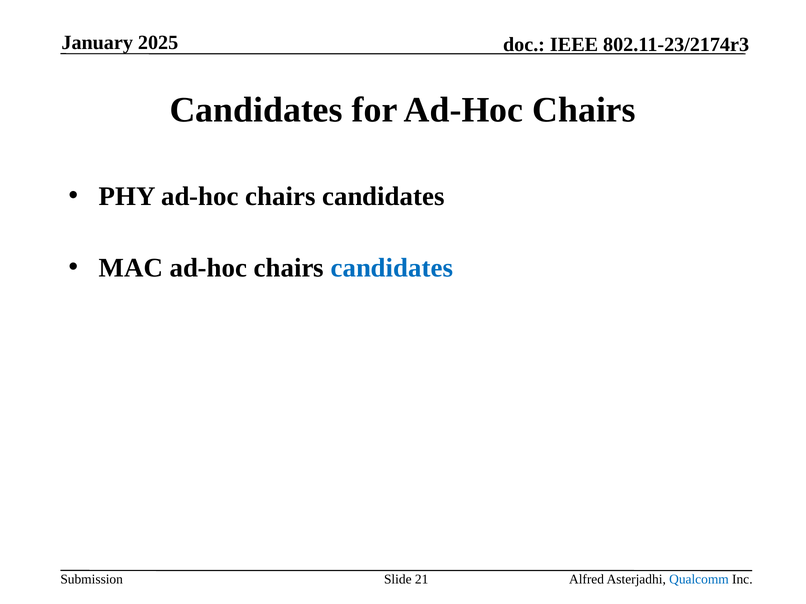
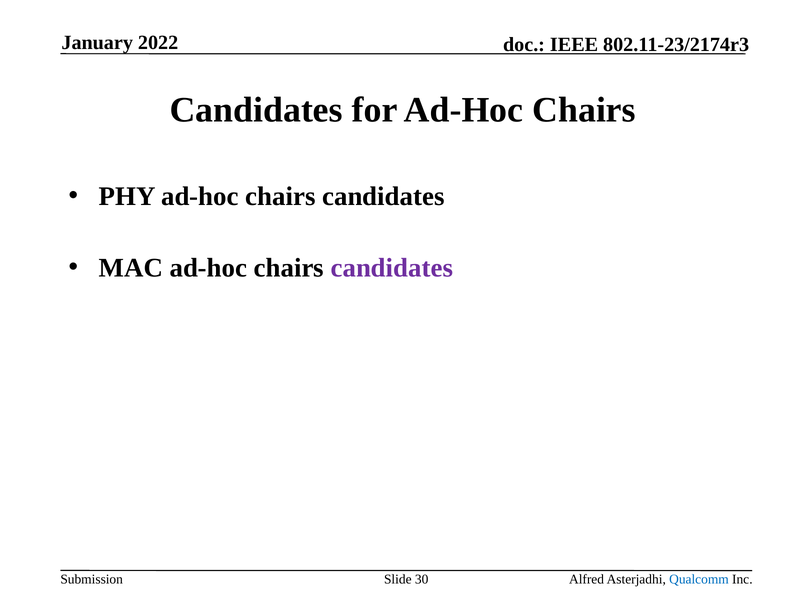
2025: 2025 -> 2022 (158, 43)
candidates colour: blue -> purple (392, 268)
21: 21 -> 30 (422, 580)
